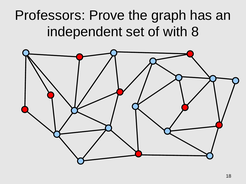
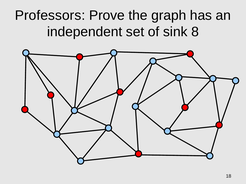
with: with -> sink (175, 32)
